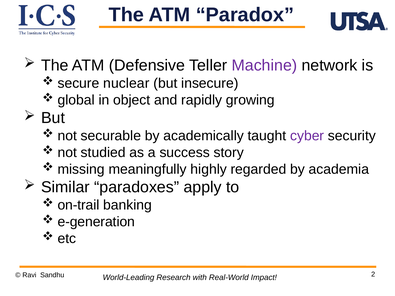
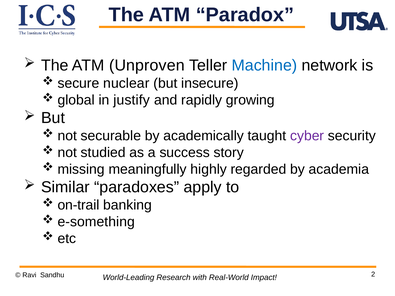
Defensive: Defensive -> Unproven (147, 65)
Machine colour: purple -> blue (264, 65)
object: object -> justify (132, 100)
e-generation: e-generation -> e-something (96, 222)
